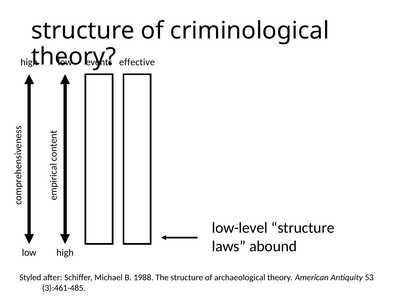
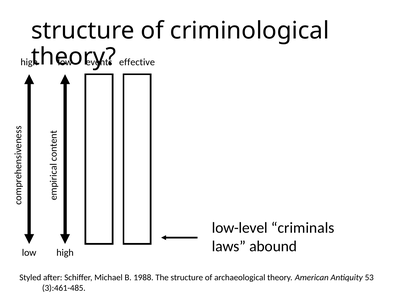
low-level structure: structure -> criminals (303, 228)
